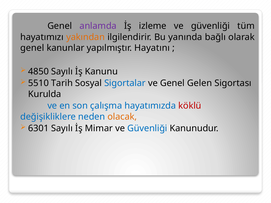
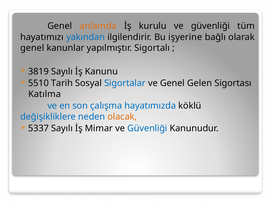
anlamda colour: purple -> orange (98, 26)
izleme: izleme -> kurulu (153, 26)
yakından colour: orange -> blue (86, 37)
yanında: yanında -> işyerine (185, 37)
Hayatını: Hayatını -> Sigortalı (152, 48)
4850: 4850 -> 3819 (39, 72)
Kurulda: Kurulda -> Katılma (45, 94)
köklü colour: red -> black (190, 106)
6301: 6301 -> 5337 (39, 129)
